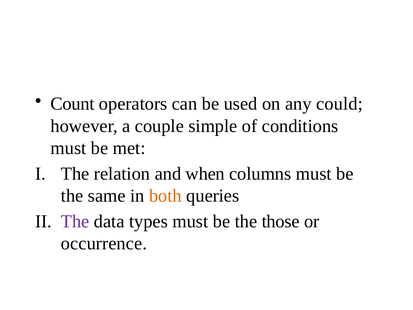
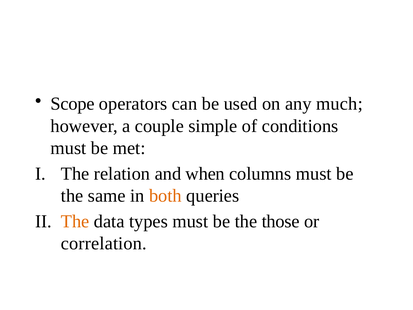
Count: Count -> Scope (73, 104)
could: could -> much (339, 104)
The colour: purple -> orange (75, 221)
occurrence: occurrence -> correlation (104, 243)
